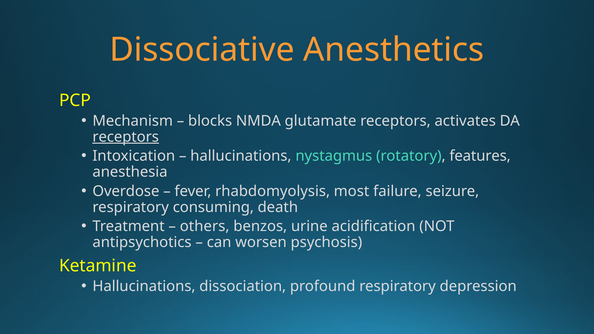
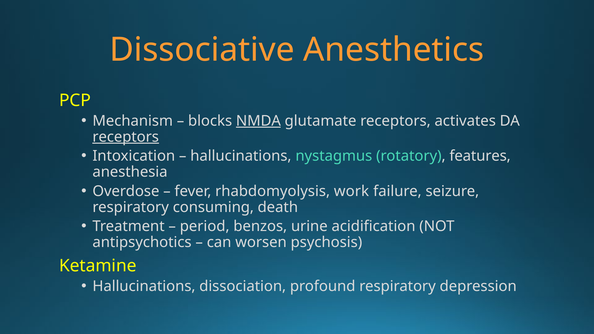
NMDA underline: none -> present (258, 121)
most: most -> work (351, 191)
others: others -> period (205, 226)
